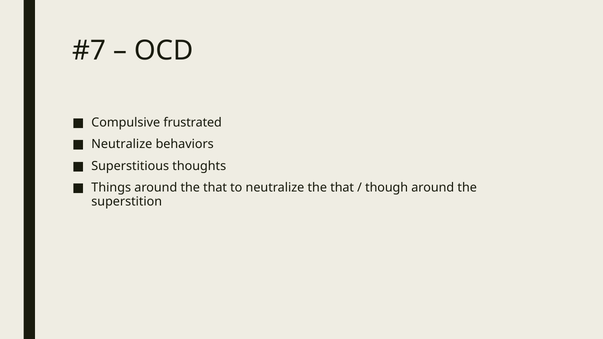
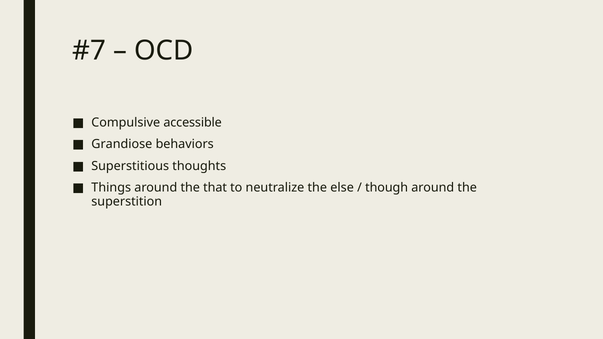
frustrated: frustrated -> accessible (193, 123)
Neutralize: Neutralize -> Grandiose (122, 144)
neutralize the that: that -> else (342, 188)
